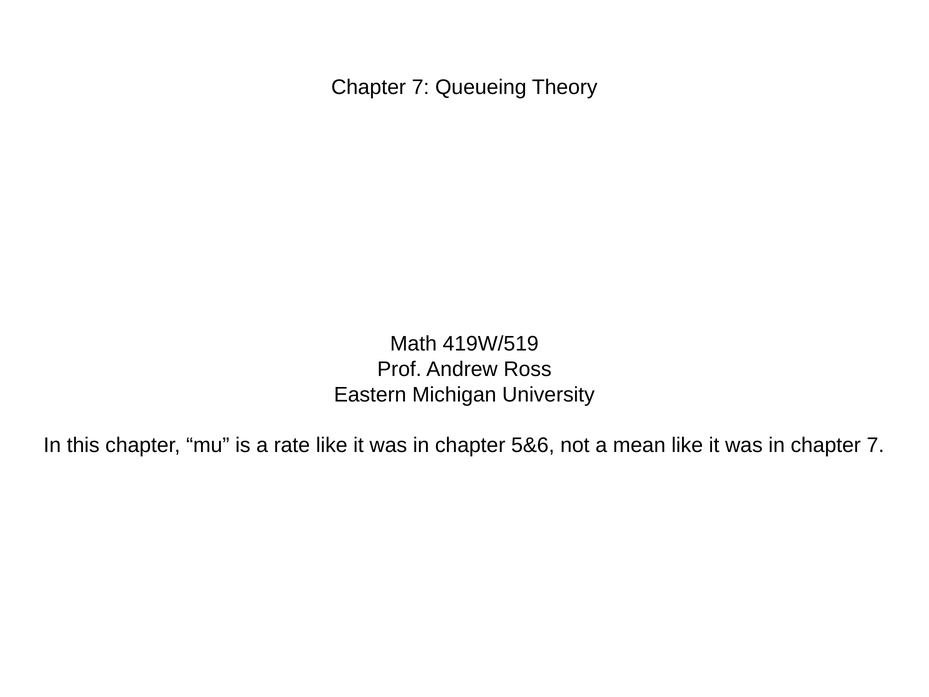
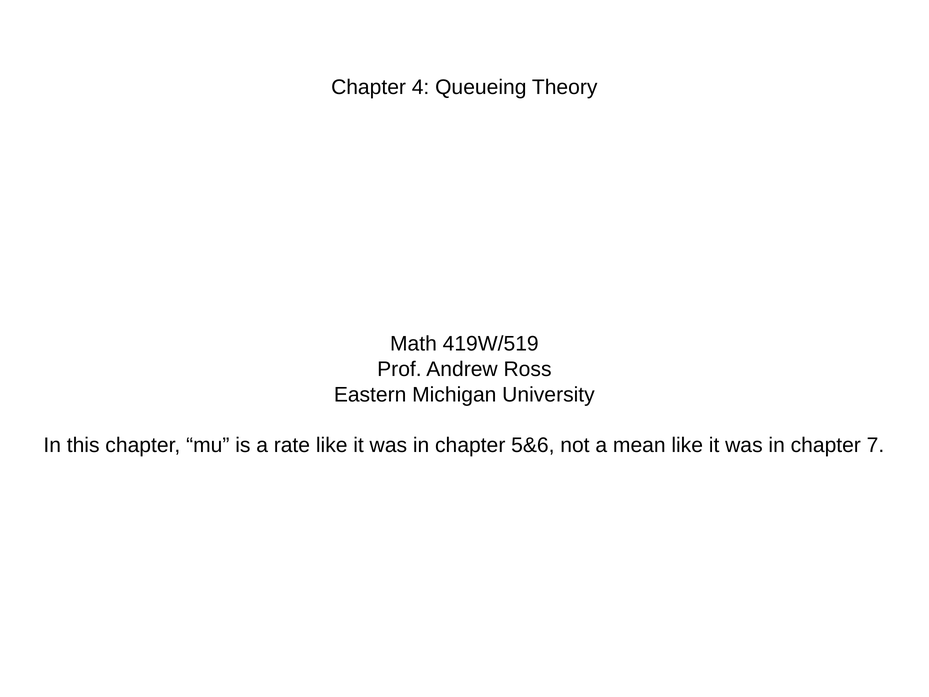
7: 7 -> 4 (421, 87)
